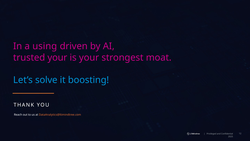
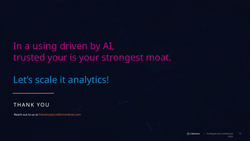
solve: solve -> scale (46, 80)
boosting: boosting -> analytics (88, 80)
